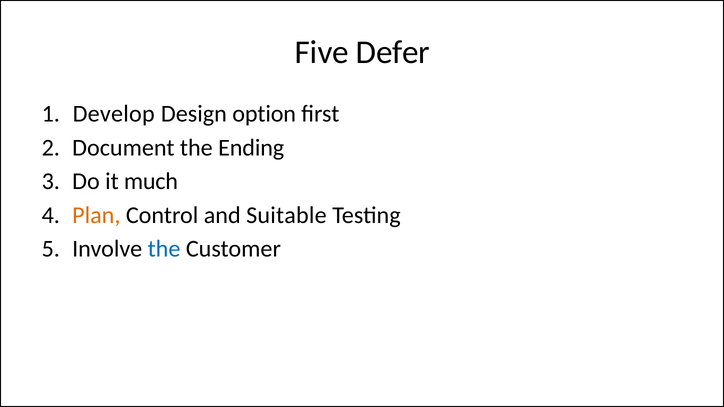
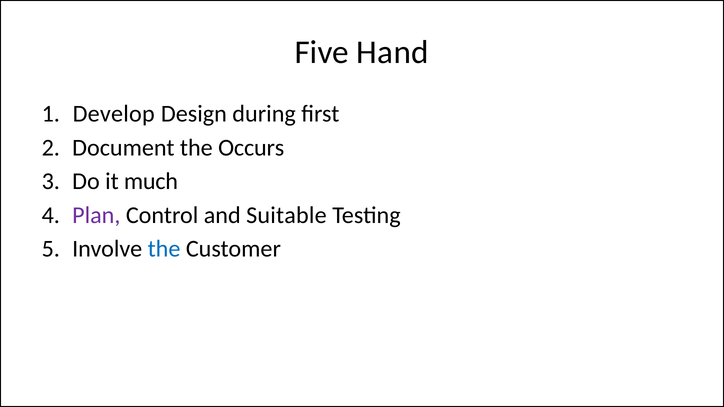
Defer: Defer -> Hand (393, 53)
option: option -> during (264, 114)
Ending: Ending -> Occurs (251, 148)
Plan colour: orange -> purple (96, 215)
